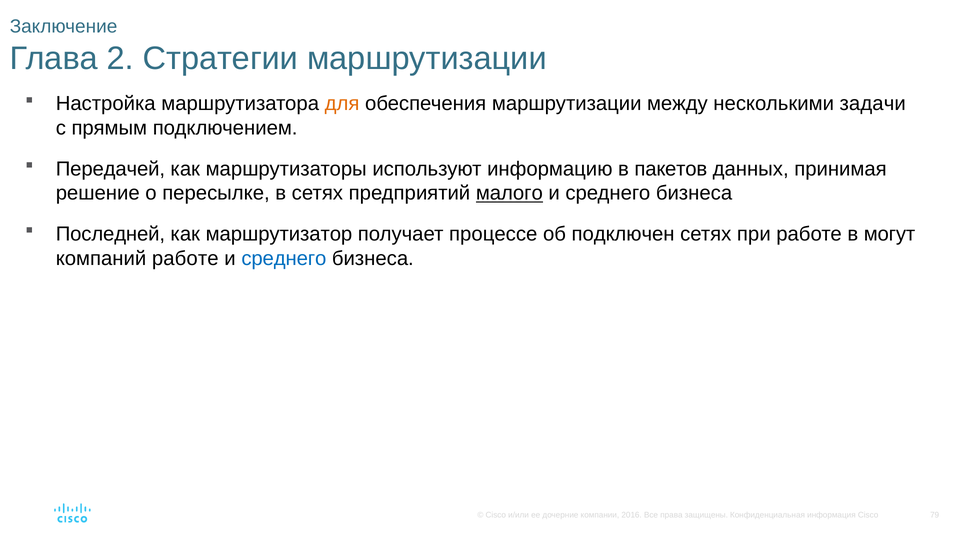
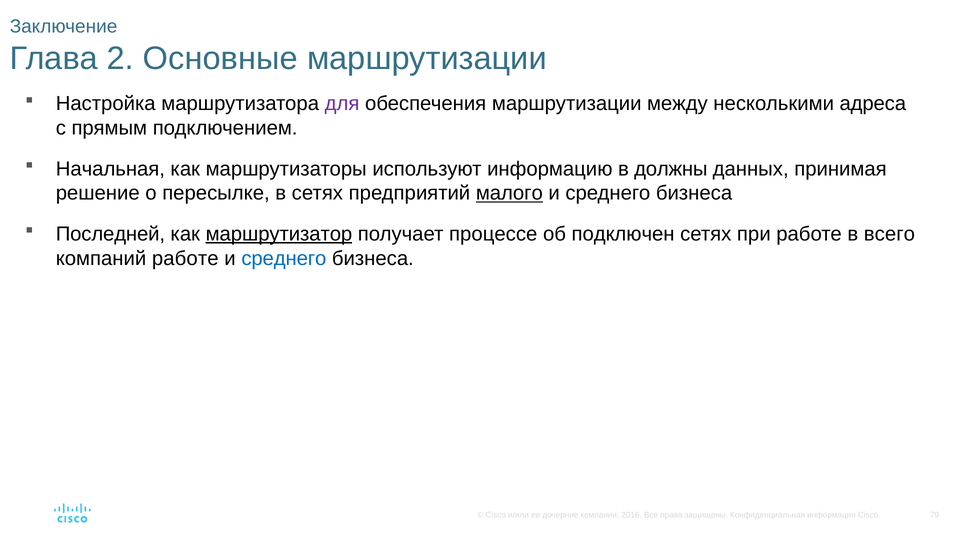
Стратегии: Стратегии -> Основные (220, 59)
для colour: orange -> purple (342, 104)
задачи: задачи -> адреса (873, 104)
Передачей: Передачей -> Начальная (110, 169)
пакетов: пакетов -> должны (671, 169)
маршрутизатор underline: none -> present (279, 234)
могут: могут -> всего (889, 234)
